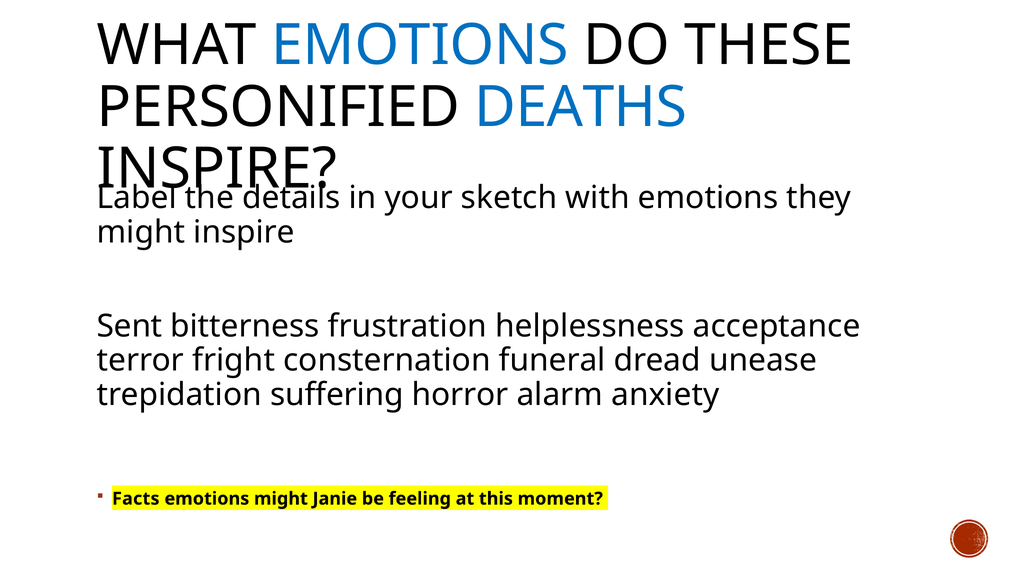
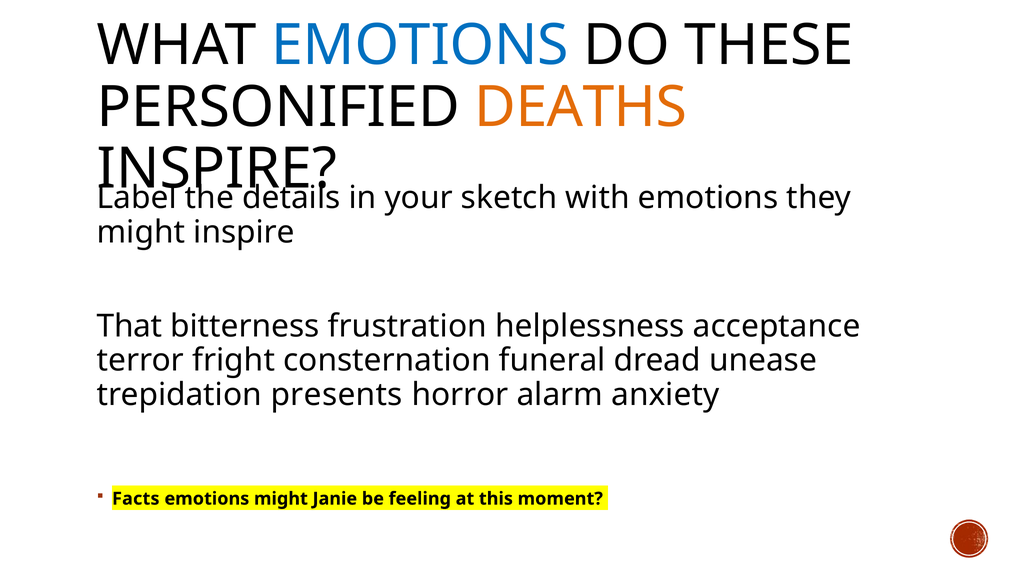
DEATHS colour: blue -> orange (581, 107)
Sent: Sent -> That (130, 326)
suffering: suffering -> presents (337, 394)
